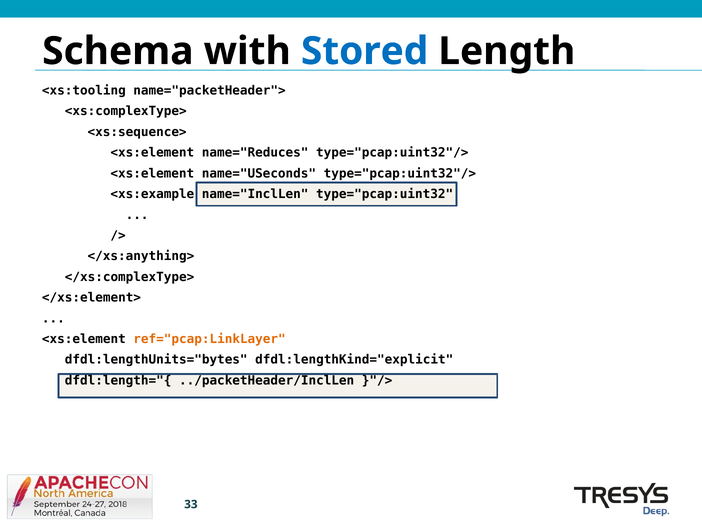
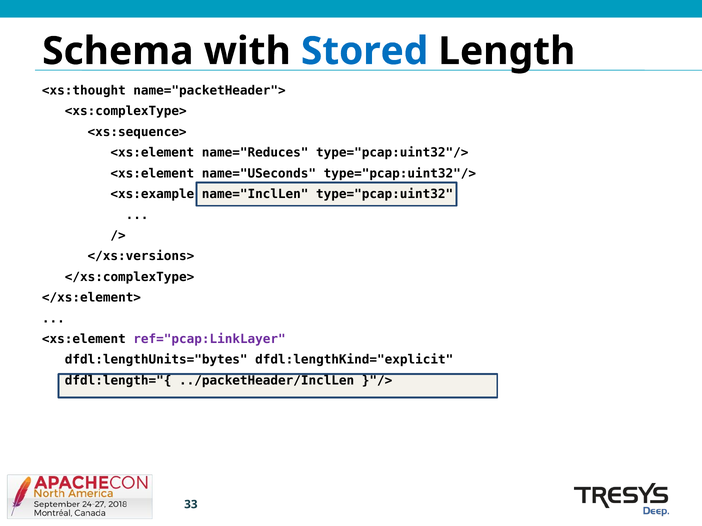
<xs:tooling: <xs:tooling -> <xs:thought (84, 91)
</xs:anything>: </xs:anything> -> </xs:versions> (141, 256)
ref="pcap:LinkLayer colour: orange -> purple (210, 339)
